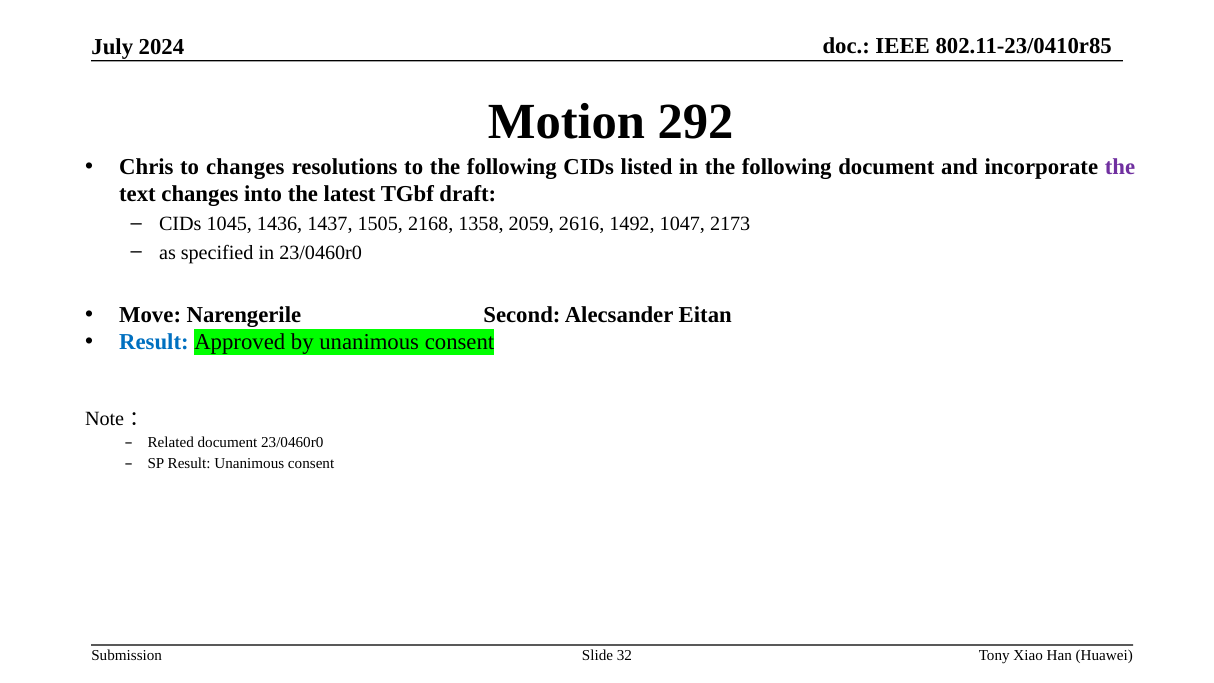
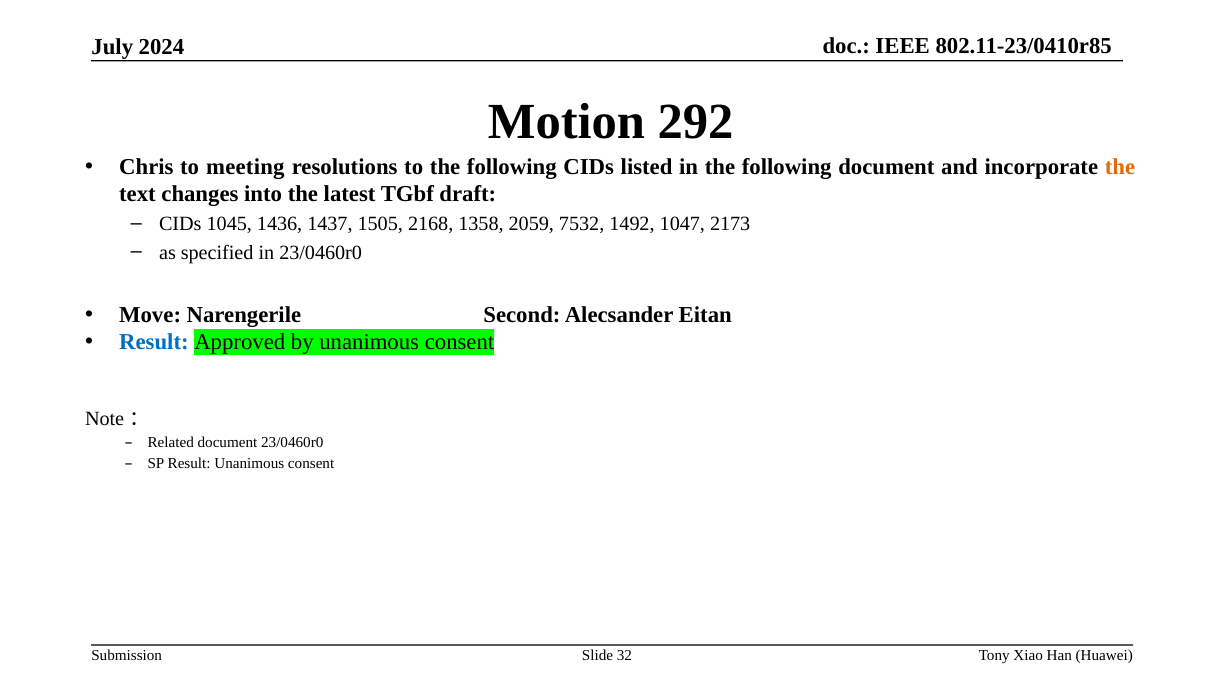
to changes: changes -> meeting (245, 167)
the colour: purple -> orange (1120, 167)
2616: 2616 -> 7532 (582, 224)
